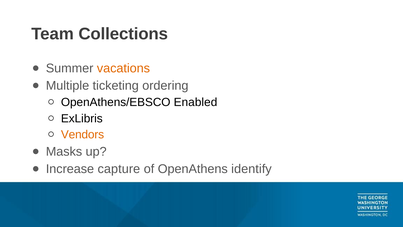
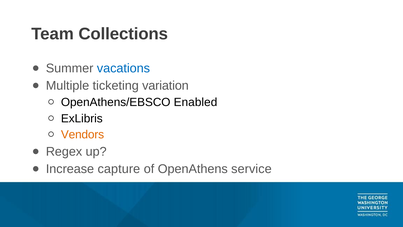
vacations colour: orange -> blue (123, 68)
ordering: ordering -> variation (165, 85)
Masks: Masks -> Regex (64, 151)
identify: identify -> service (251, 169)
